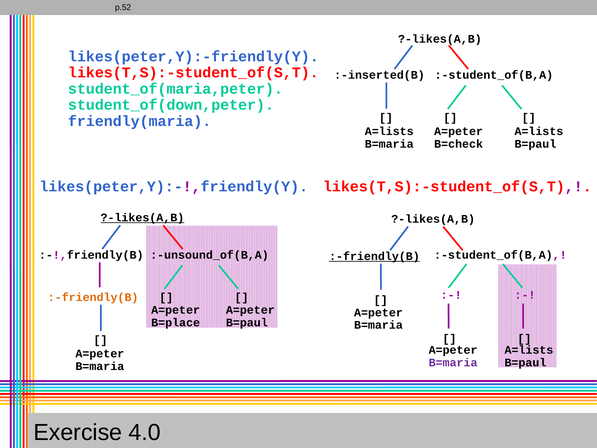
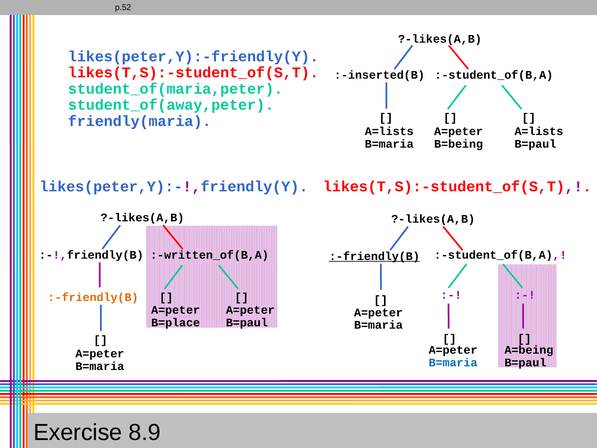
student_of(down,peter: student_of(down,peter -> student_of(away,peter (171, 105)
B=check: B=check -> B=being (459, 144)
?-likes(A,B underline: present -> none (142, 217)
:-unsound_of(B,A: :-unsound_of(B,A -> :-written_of(B,A (209, 255)
A=lists: A=lists -> A=being (529, 350)
B=maria colour: purple -> blue (453, 362)
4.0: 4.0 -> 8.9 (145, 432)
